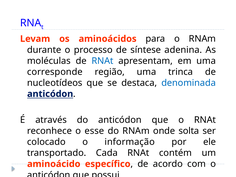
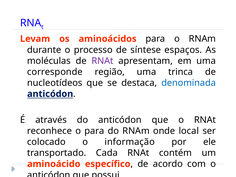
adenina: adenina -> espaços (183, 50)
RNAt colour: blue -> purple (102, 61)
o esse: esse -> para (94, 131)
solta: solta -> local (189, 131)
